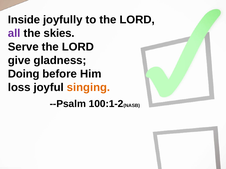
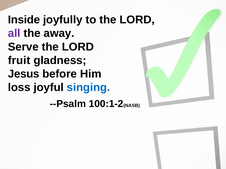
skies: skies -> away (59, 33)
give: give -> fruit (19, 60)
Doing: Doing -> Jesus (24, 74)
singing colour: orange -> blue (88, 88)
